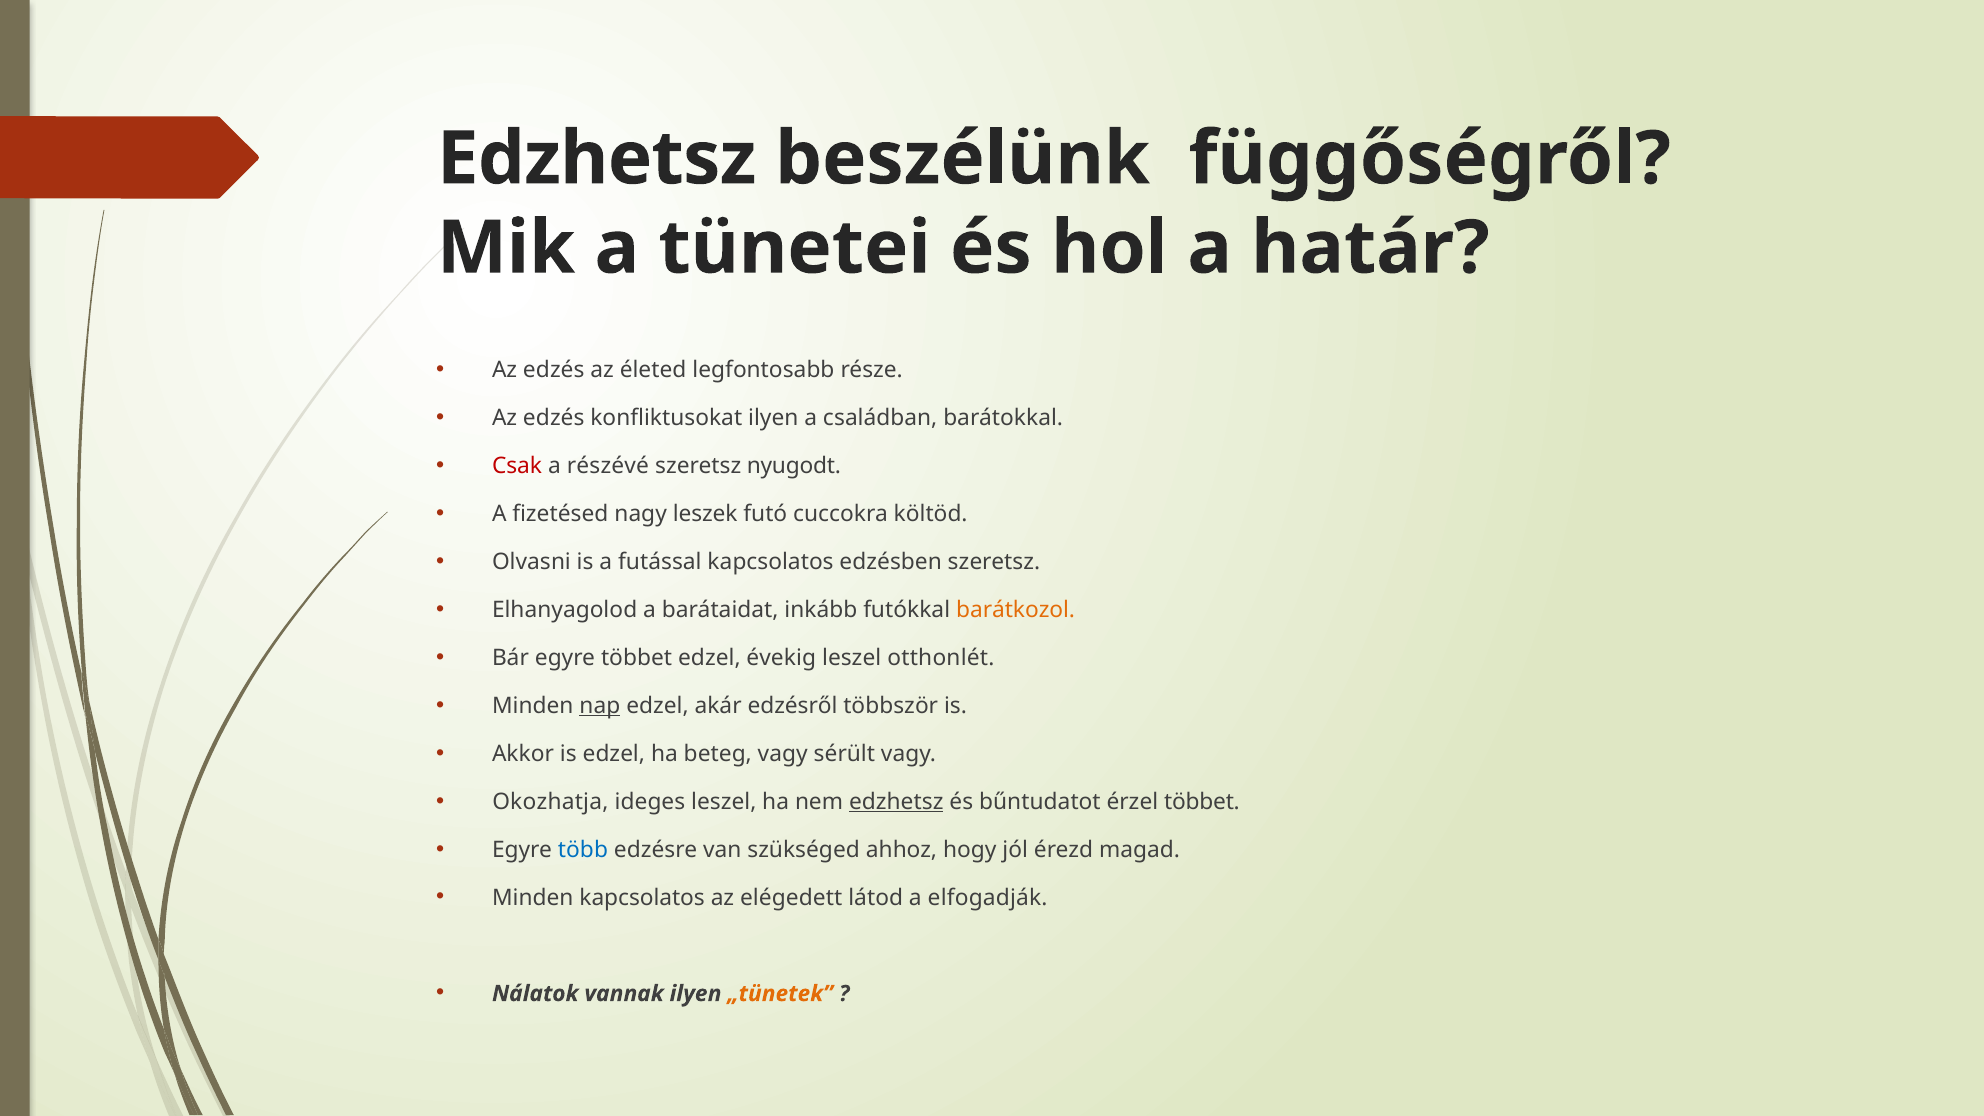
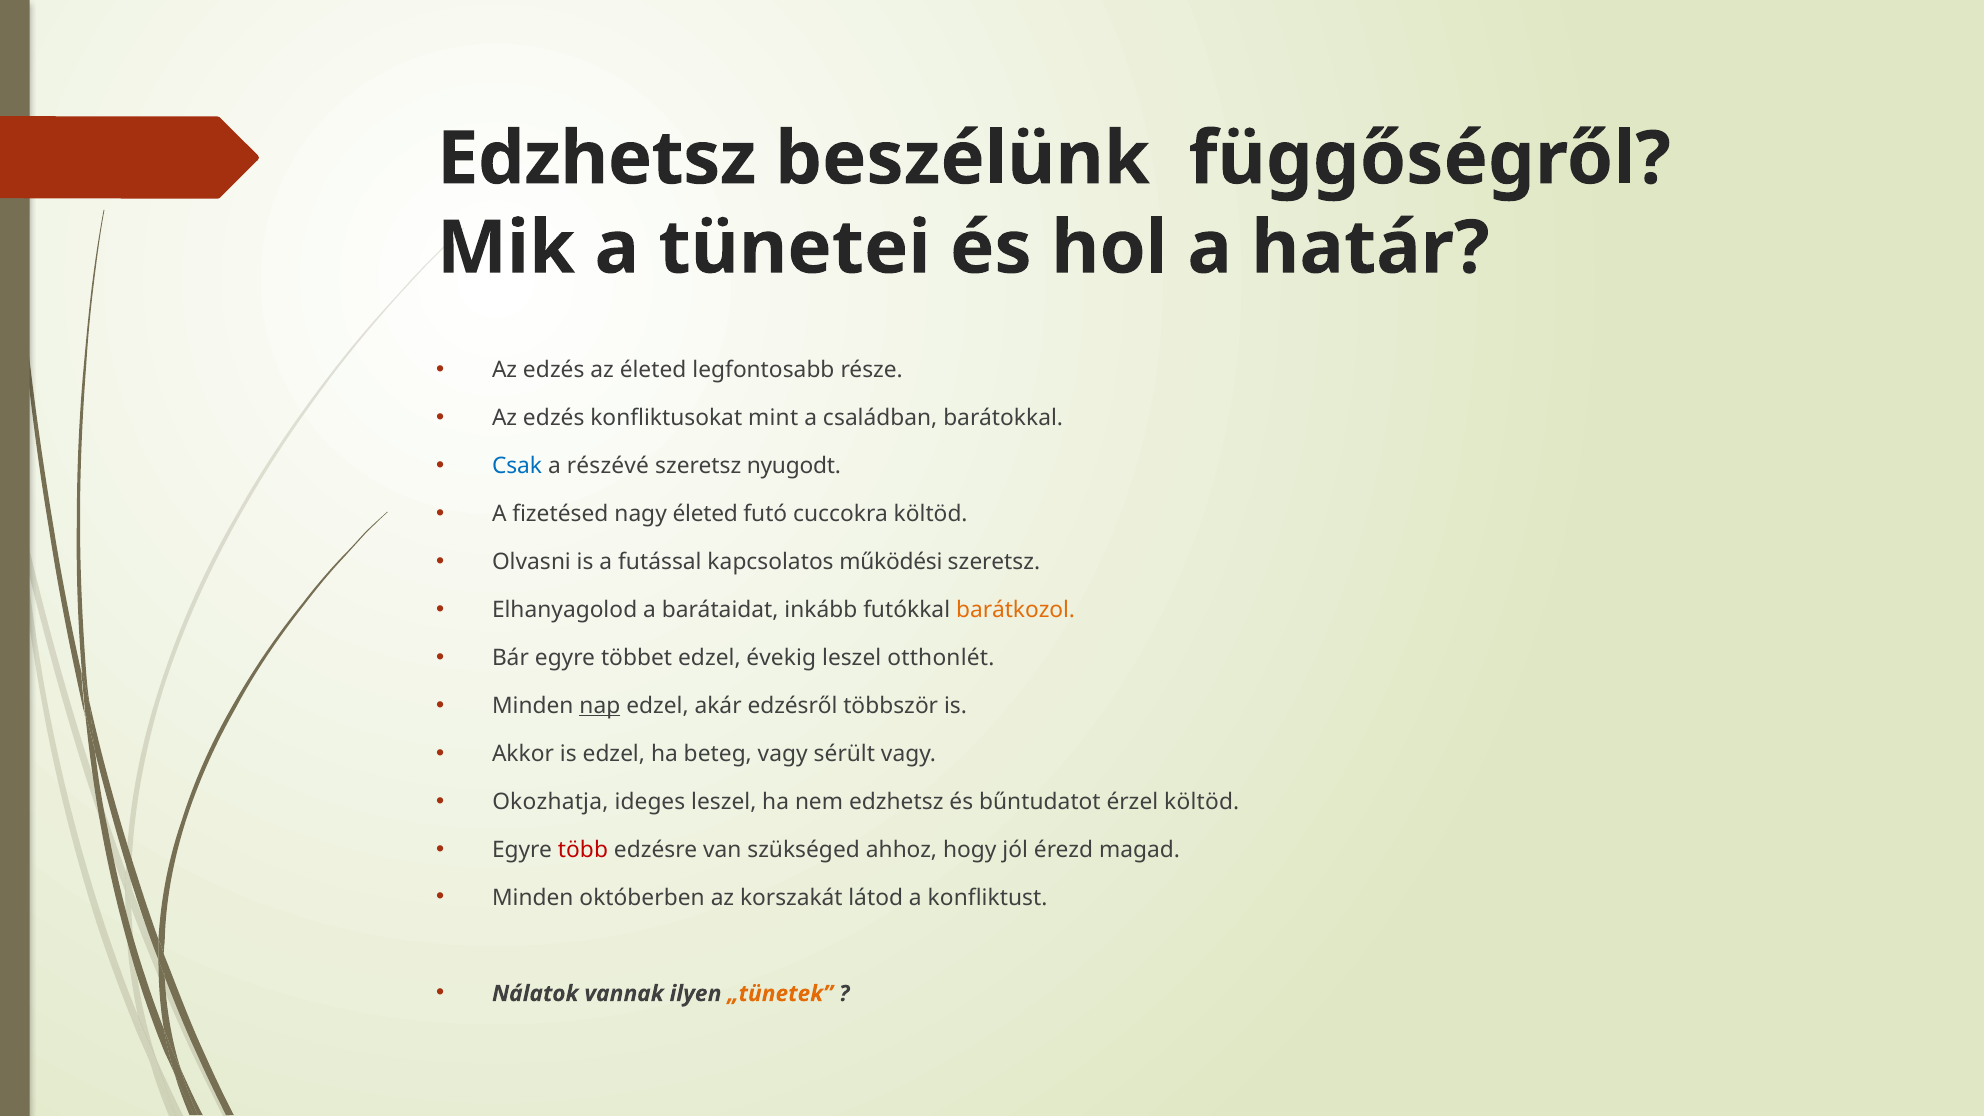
konfliktusokat ilyen: ilyen -> mint (773, 418)
Csak colour: red -> blue (517, 466)
nagy leszek: leszek -> életed (705, 514)
edzésben: edzésben -> működési (891, 562)
edzhetsz underline: present -> none (896, 802)
érzel többet: többet -> költöd (1202, 802)
több colour: blue -> red (583, 850)
Minden kapcsolatos: kapcsolatos -> októberben (642, 898)
elégedett: elégedett -> korszakát (791, 898)
elfogadják: elfogadják -> konfliktust (988, 898)
